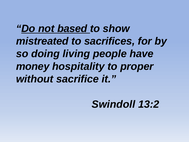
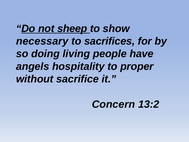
based: based -> sheep (72, 29)
mistreated: mistreated -> necessary (42, 41)
money: money -> angels (33, 66)
Swindoll: Swindoll -> Concern (113, 104)
